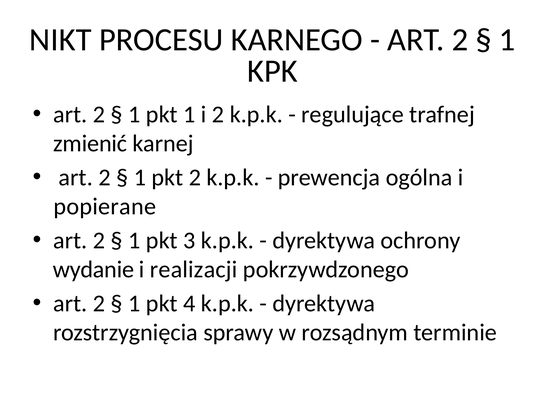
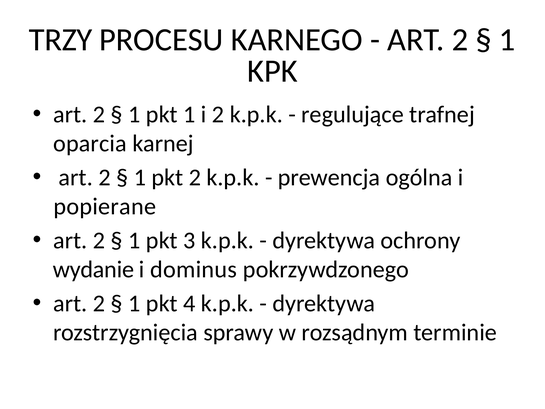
NIKT: NIKT -> TRZY (61, 40)
zmienić: zmienić -> oparcia (90, 143)
realizacji: realizacji -> dominus (194, 269)
